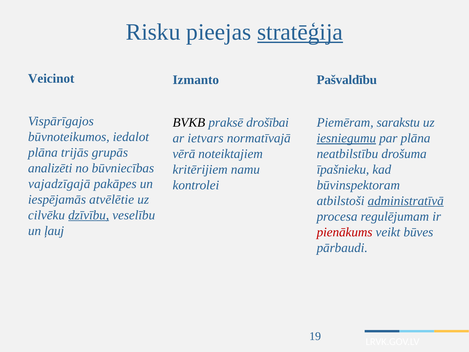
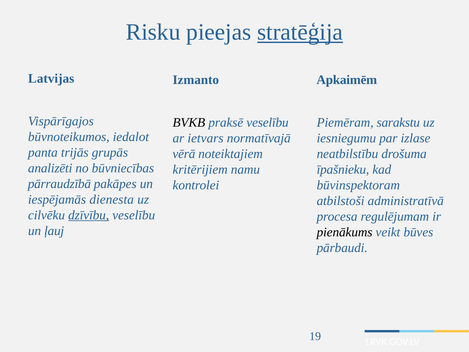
Veicinot: Veicinot -> Latvijas (51, 78)
Pašvaldību: Pašvaldību -> Apkaimēm (347, 80)
praksē drošībai: drošībai -> veselību (268, 122)
iesniegumu underline: present -> none (346, 138)
par plāna: plāna -> izlase (416, 138)
plāna: plāna -> panta (43, 152)
vajadzīgajā: vajadzīgajā -> pārraudzībā (59, 184)
atvēlētie: atvēlētie -> dienesta (112, 199)
administratīvā underline: present -> none (406, 201)
pienākums colour: red -> black (345, 232)
